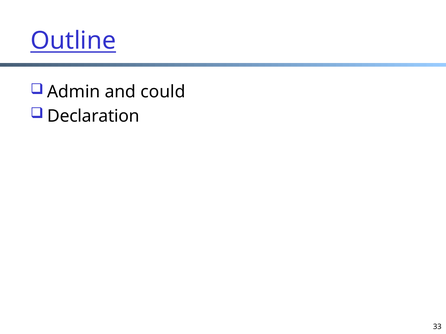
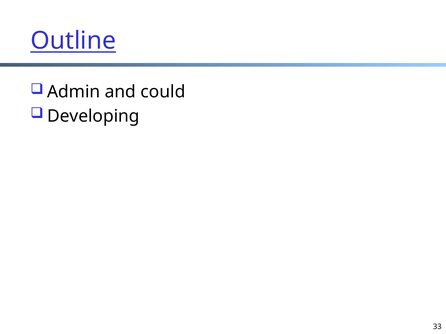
Declaration: Declaration -> Developing (93, 116)
